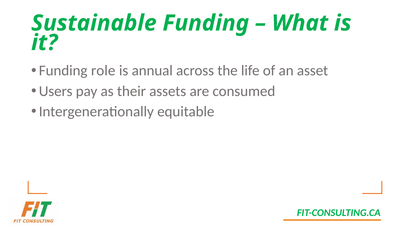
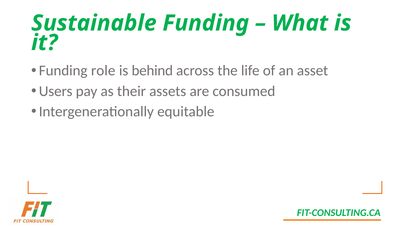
annual: annual -> behind (152, 71)
